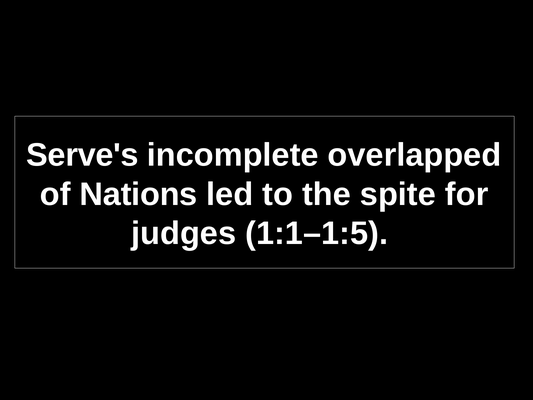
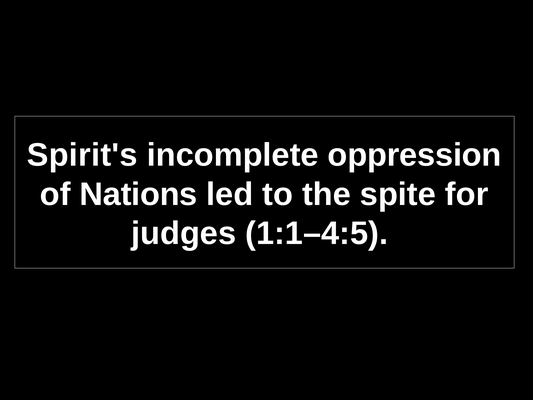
Serve's: Serve's -> Spirit's (82, 155)
overlapped: overlapped -> oppression (415, 155)
1:1–1:5: 1:1–1:5 -> 1:1–4:5 (317, 233)
